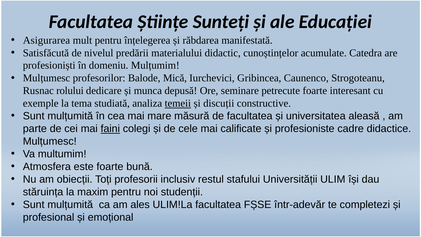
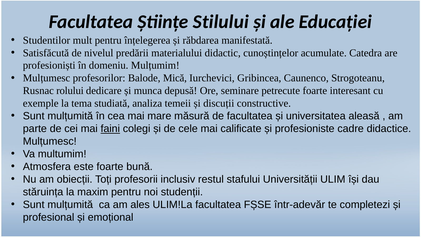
Sunteți: Sunteți -> Stilului (221, 22)
Asigurarea: Asigurarea -> Studentilor (47, 40)
temeii underline: present -> none (178, 103)
